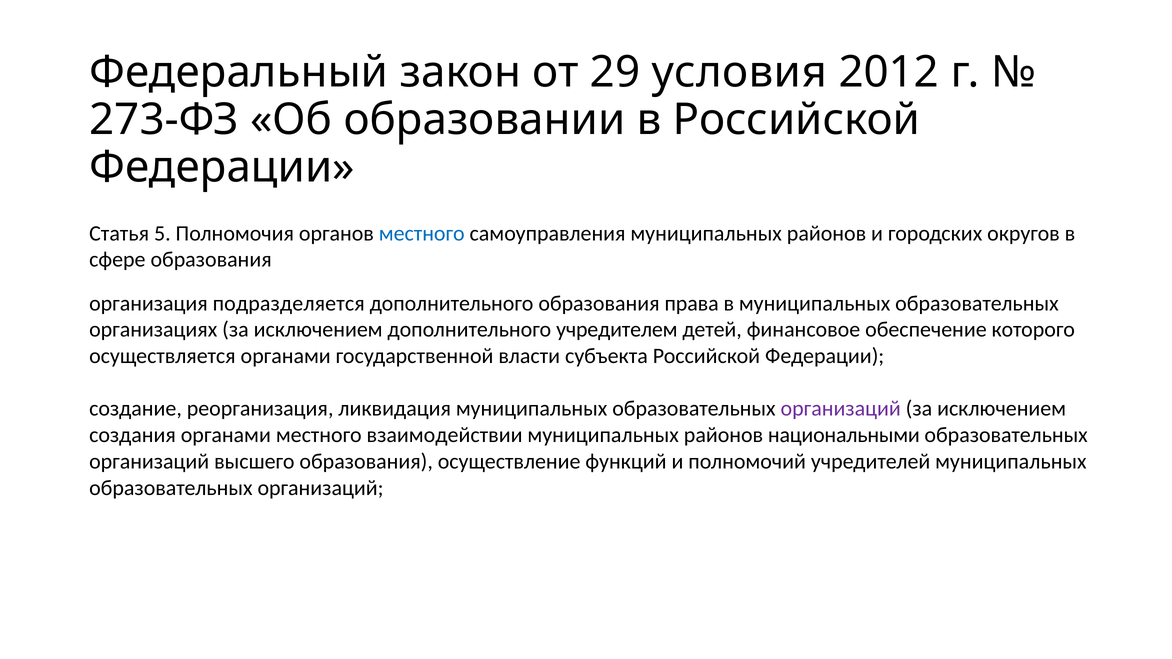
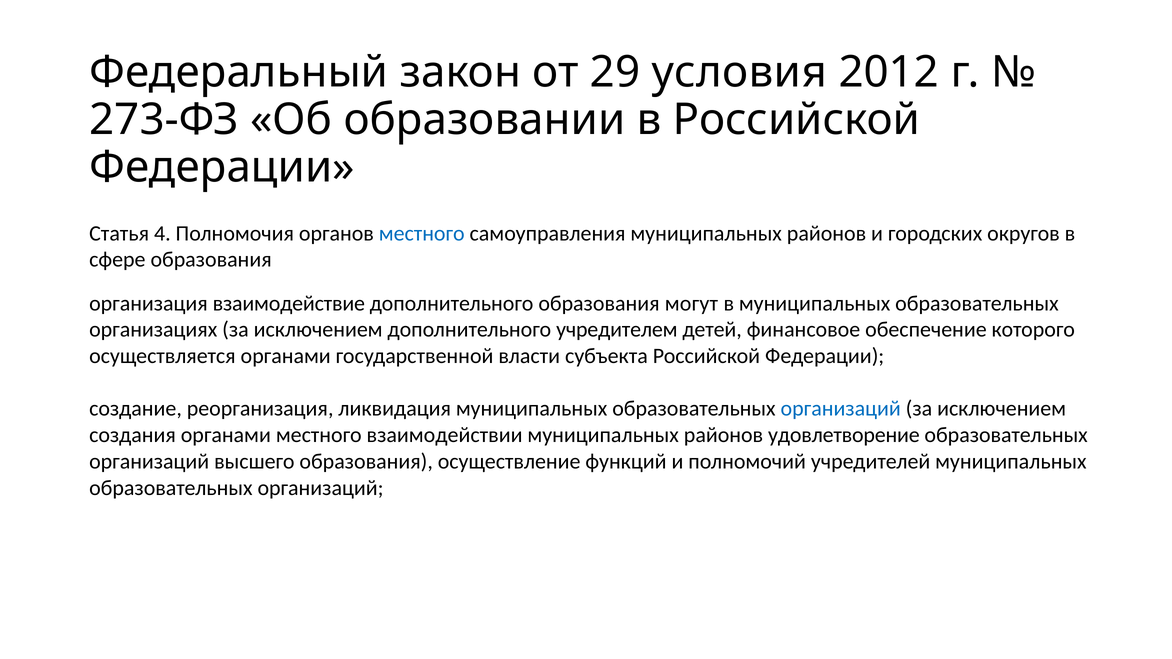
5: 5 -> 4 (162, 233)
подразделяется: подразделяется -> взаимодействие (289, 303)
права: права -> могут (691, 303)
организаций colour: purple -> blue (841, 409)
национальными: национальными -> удовлетворение (844, 435)
